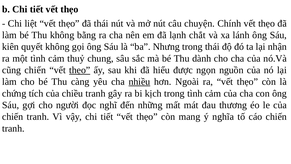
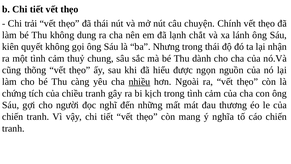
liệt: liệt -> trải (31, 23)
bằng: bằng -> dung (87, 35)
cũng chiến: chiến -> thõng (35, 70)
thẹo underline: present -> none (80, 70)
